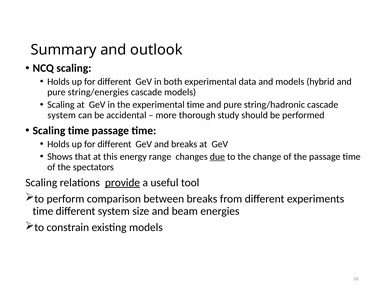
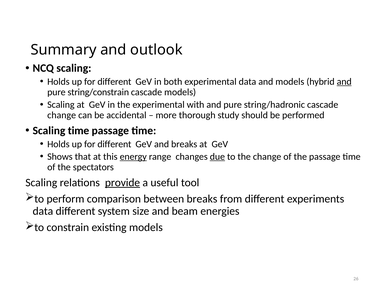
and underline: none -> present (344, 82)
string/energies: string/energies -> string/constrain (98, 92)
experimental time: time -> with (196, 105)
system: system -> change (62, 115)
energy underline: none -> present (133, 156)
time: time -> data (43, 211)
